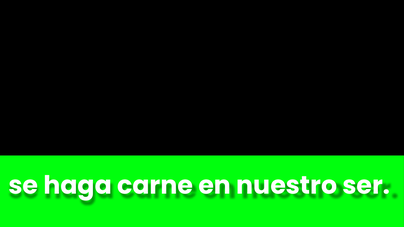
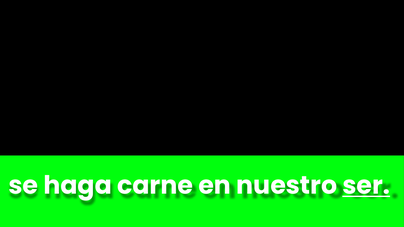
ser underline: none -> present (366, 186)
